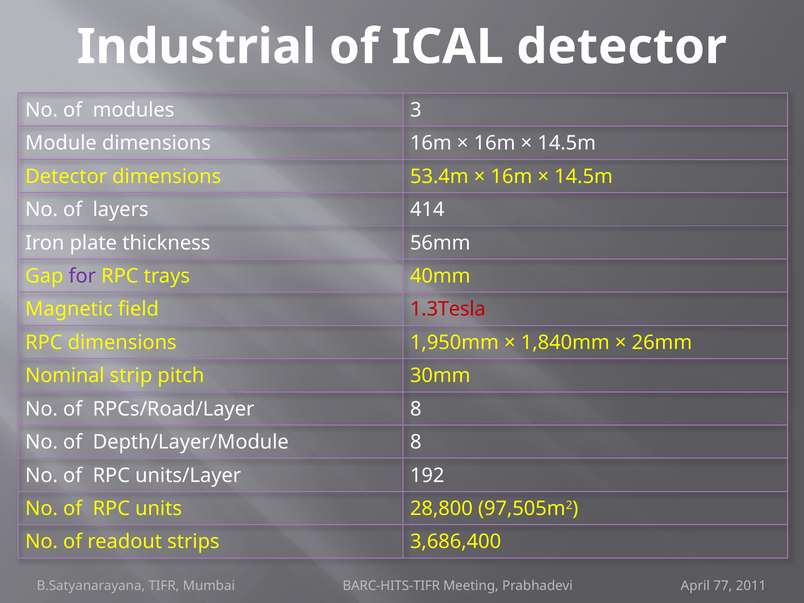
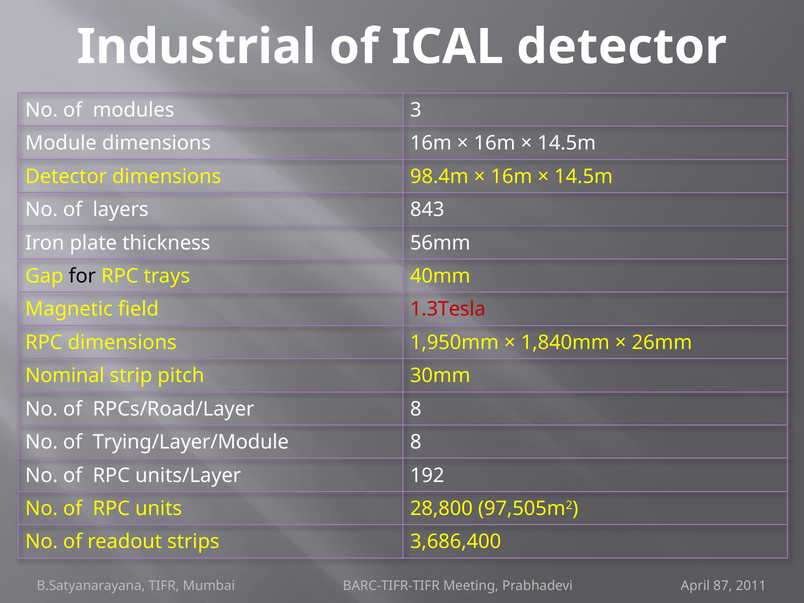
53.4m: 53.4m -> 98.4m (439, 177)
414: 414 -> 843 (427, 210)
for colour: purple -> black (82, 276)
Depth/Layer/Module: Depth/Layer/Module -> Trying/Layer/Module (191, 442)
BARC-HITS-TIFR: BARC-HITS-TIFR -> BARC-TIFR-TIFR (391, 586)
77: 77 -> 87 (723, 586)
